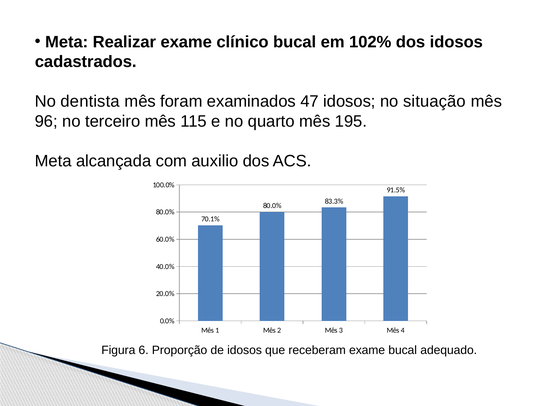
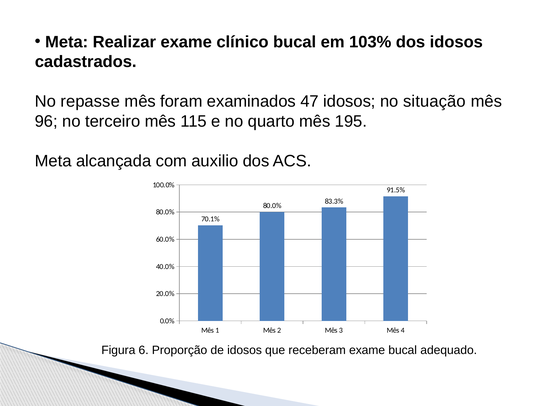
102%: 102% -> 103% (370, 42)
dentista: dentista -> repasse (90, 101)
